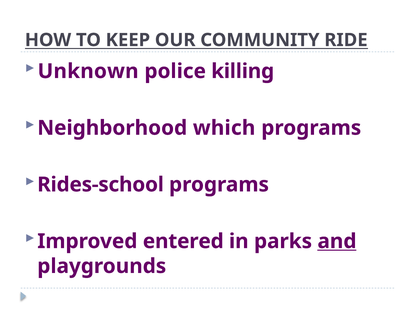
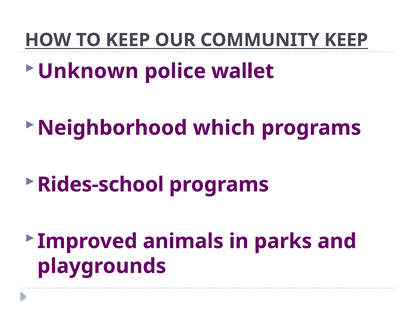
COMMUNITY RIDE: RIDE -> KEEP (346, 40)
killing: killing -> wallet (243, 71)
entered: entered -> animals (183, 241)
and underline: present -> none (337, 241)
